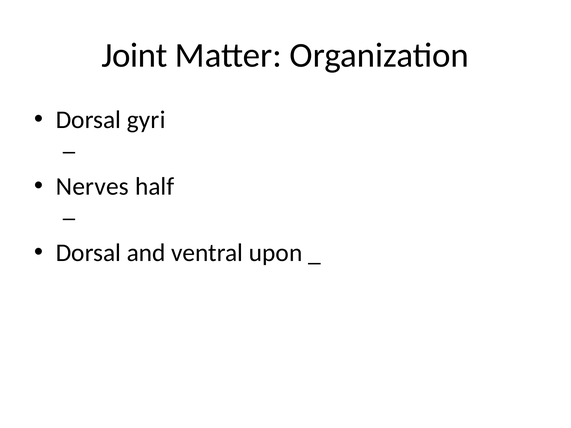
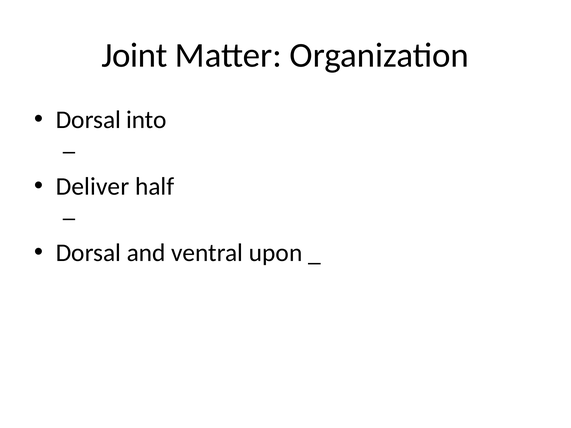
gyri: gyri -> into (146, 120)
Nerves: Nerves -> Deliver (92, 186)
